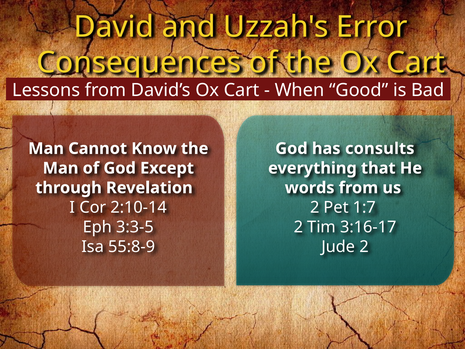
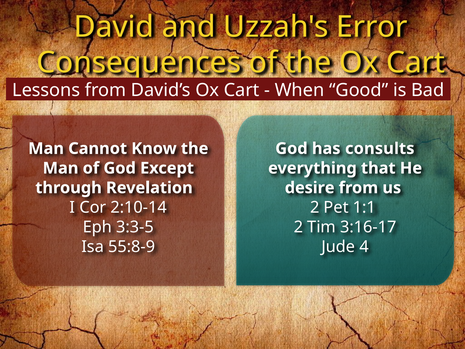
words: words -> desire (310, 188)
1:7: 1:7 -> 1:1 (364, 207)
Jude 2: 2 -> 4 (364, 247)
